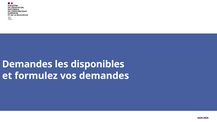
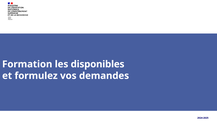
Demandes: Demandes -> Formation (27, 64)
